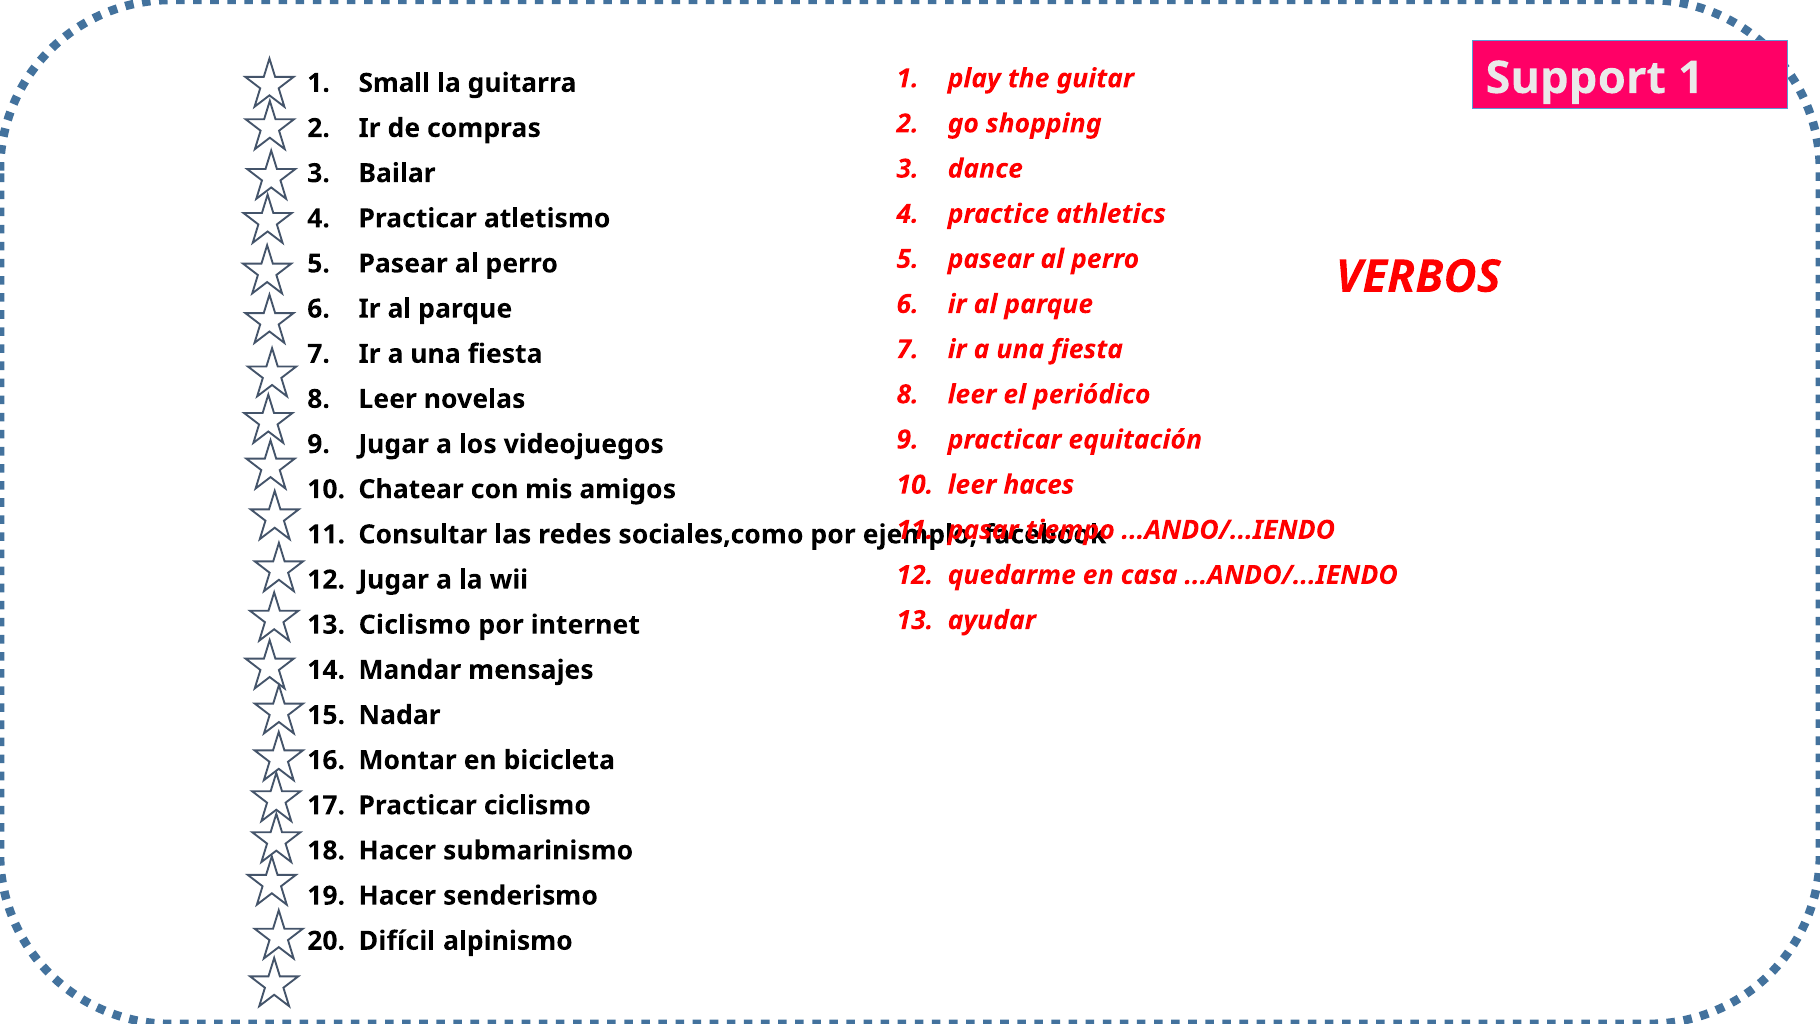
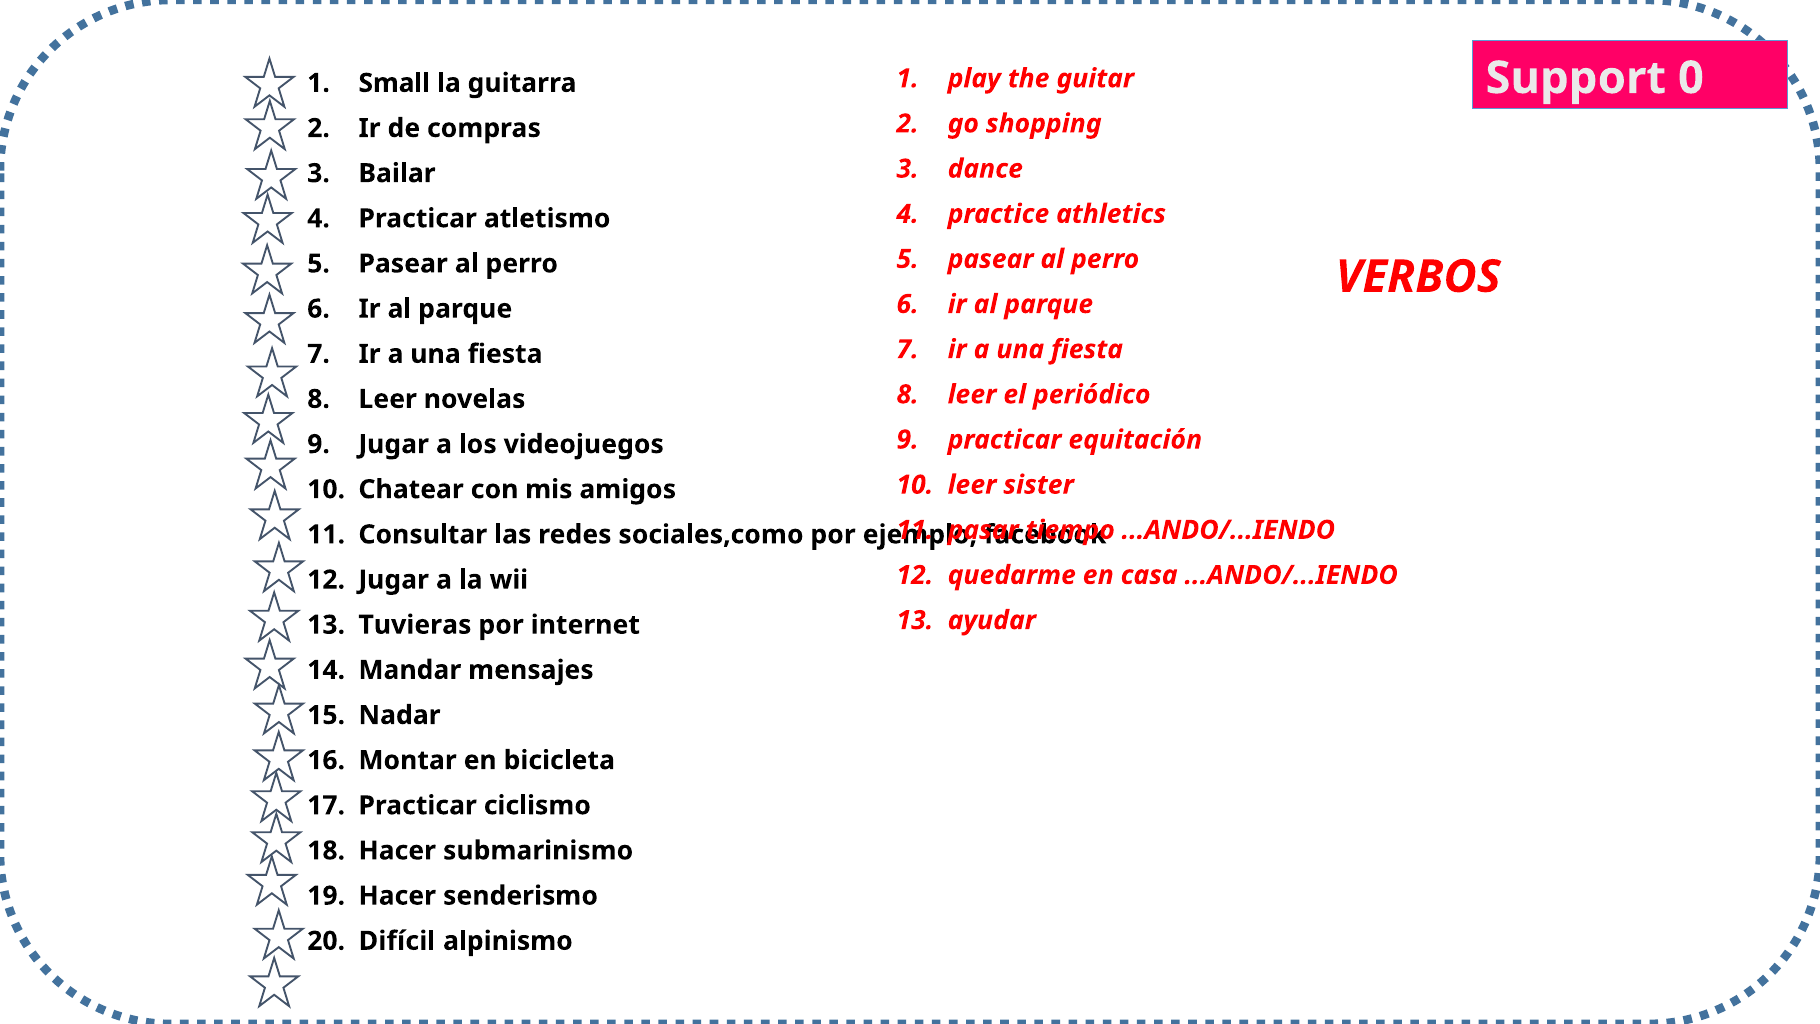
Support 1: 1 -> 0 (1691, 78)
haces: haces -> sister (1039, 485)
Ciclismo: Ciclismo -> Tuvieras (415, 625)
